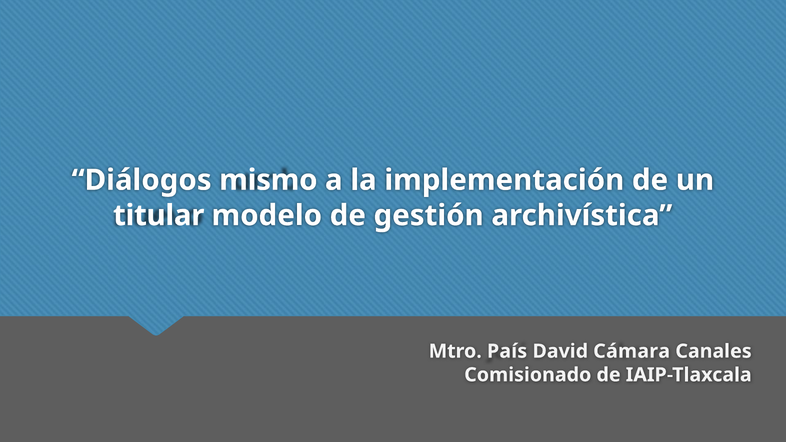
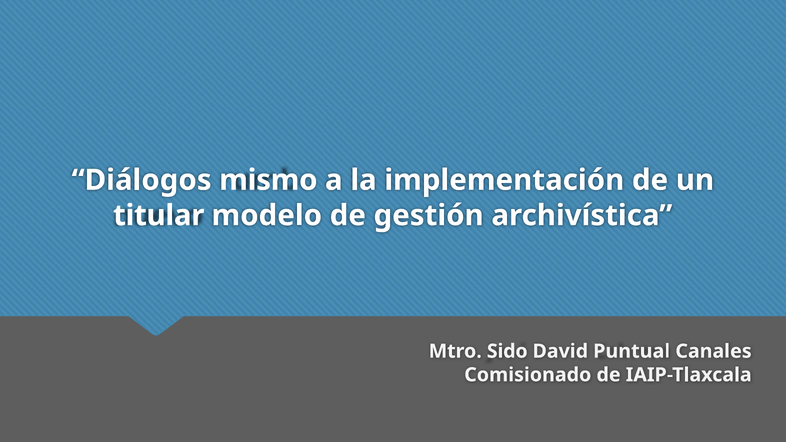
País: País -> Sido (507, 351)
Cámara: Cámara -> Puntual (632, 351)
